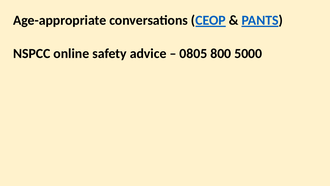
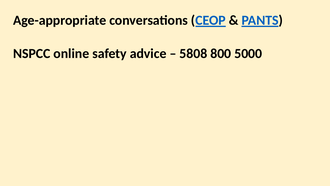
0805: 0805 -> 5808 (193, 54)
